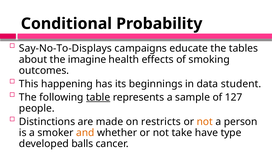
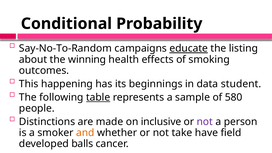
Say-No-To-Displays: Say-No-To-Displays -> Say-No-To-Random (65, 48)
educate underline: none -> present (189, 48)
tables: tables -> listing (243, 48)
imagine: imagine -> winning (87, 59)
127: 127 -> 580 (234, 97)
restricts: restricts -> inclusive (161, 122)
not colour: orange -> purple (205, 122)
type: type -> field (231, 133)
